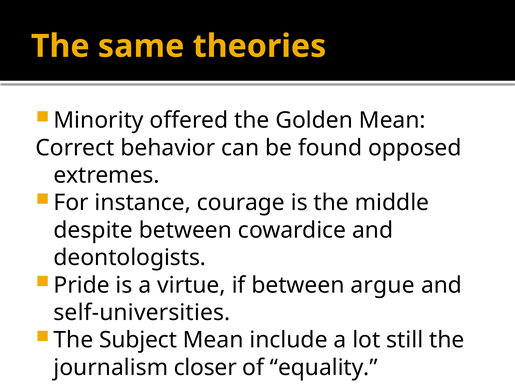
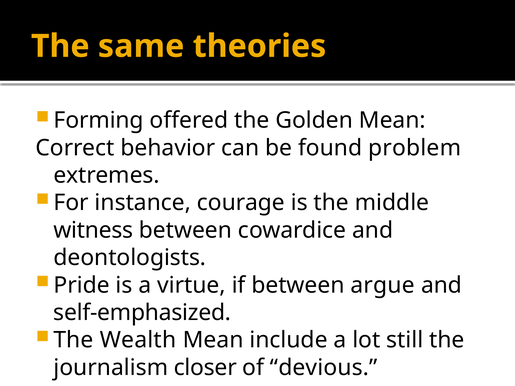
Minority: Minority -> Forming (99, 120)
opposed: opposed -> problem (415, 148)
despite: despite -> witness (93, 230)
self-universities: self-universities -> self-emphasized (142, 313)
Subject: Subject -> Wealth (138, 340)
equality: equality -> devious (324, 368)
